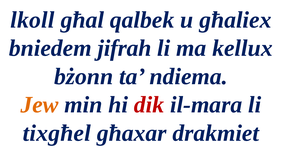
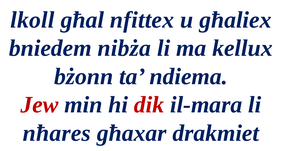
qalbek: qalbek -> nfittex (142, 20)
jifrah: jifrah -> nibża (124, 48)
Jew colour: orange -> red (39, 105)
tixgħel: tixgħel -> nħares (57, 133)
